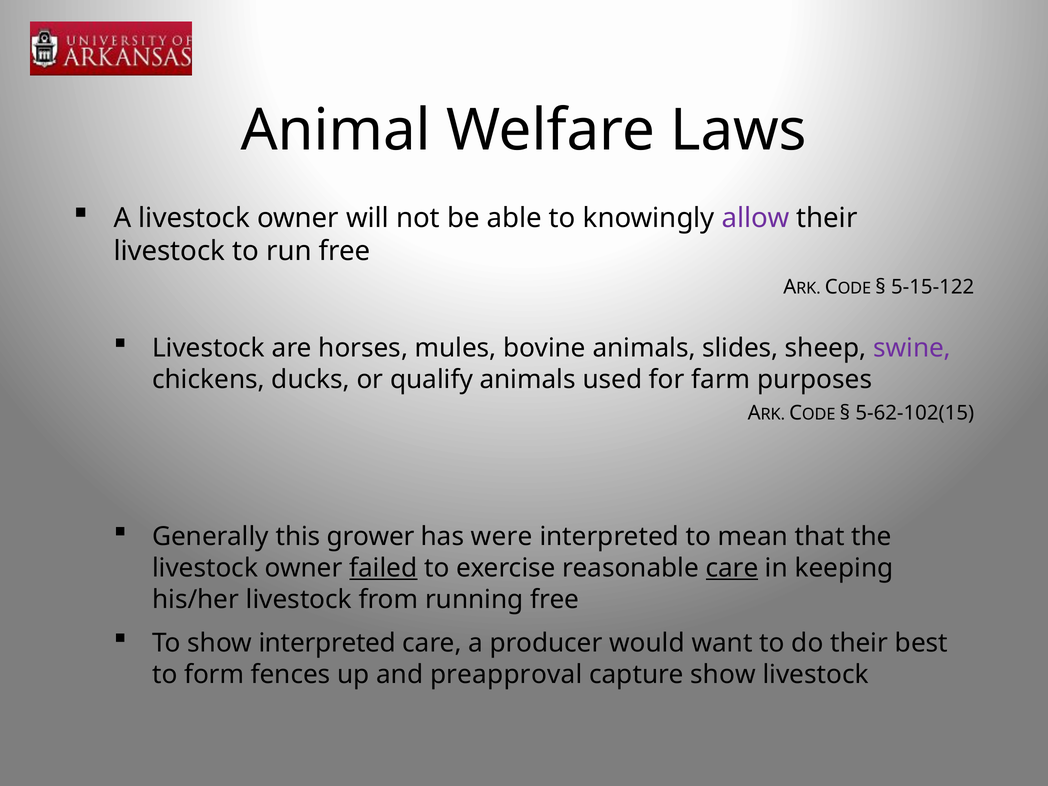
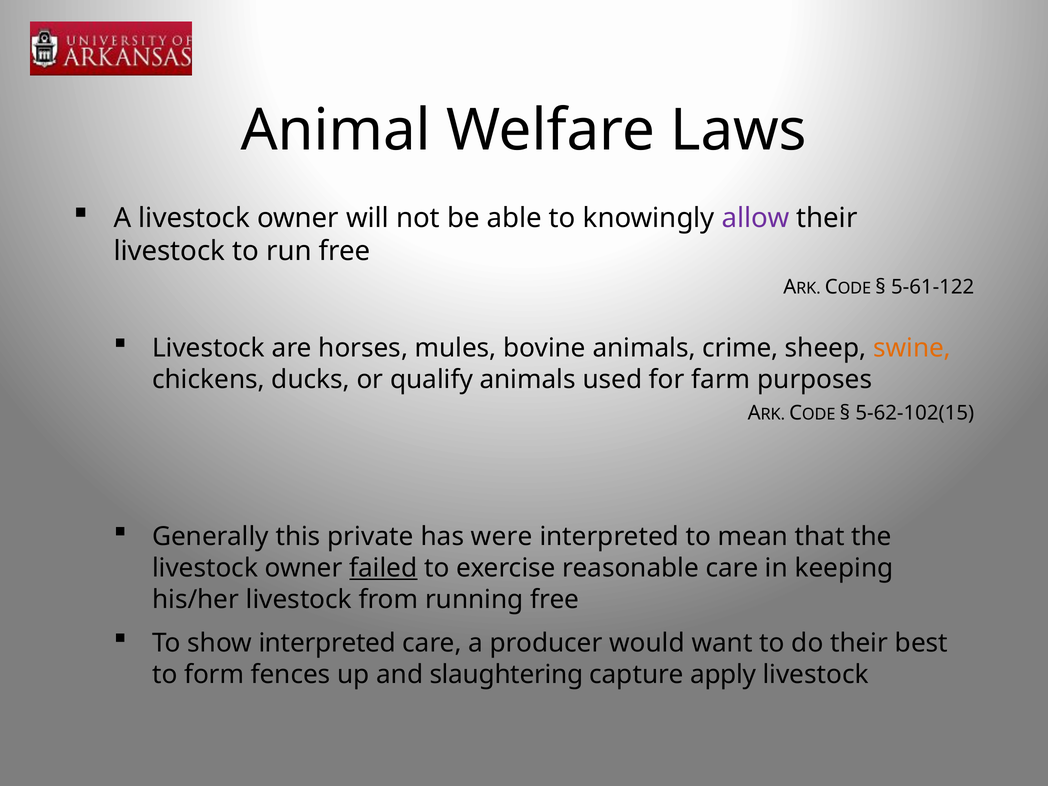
5-15-122: 5-15-122 -> 5-61-122 (933, 287)
slides: slides -> crime (740, 348)
swine colour: purple -> orange (912, 348)
grower: grower -> private (371, 537)
care underline: present -> none (732, 568)
preapproval: preapproval -> slaughtering (506, 675)
capture show: show -> apply (723, 675)
